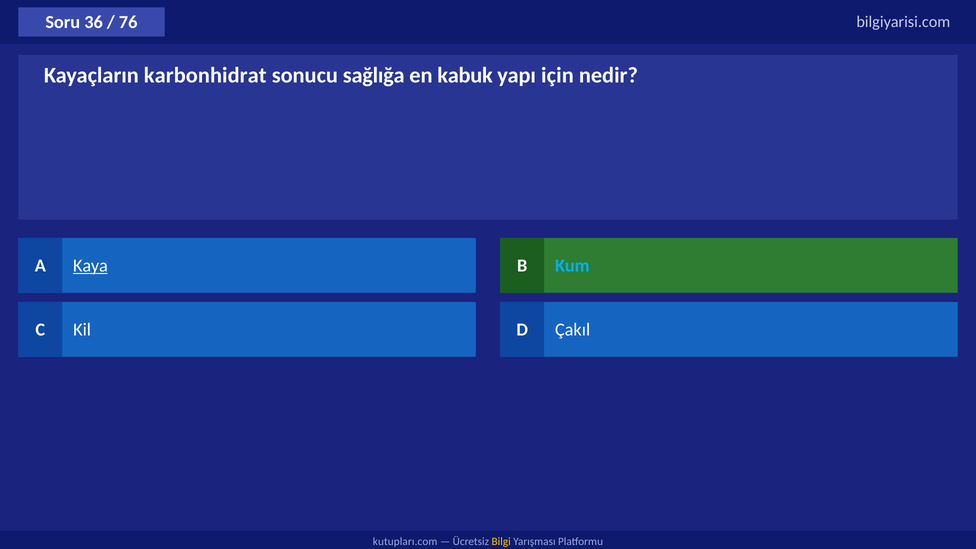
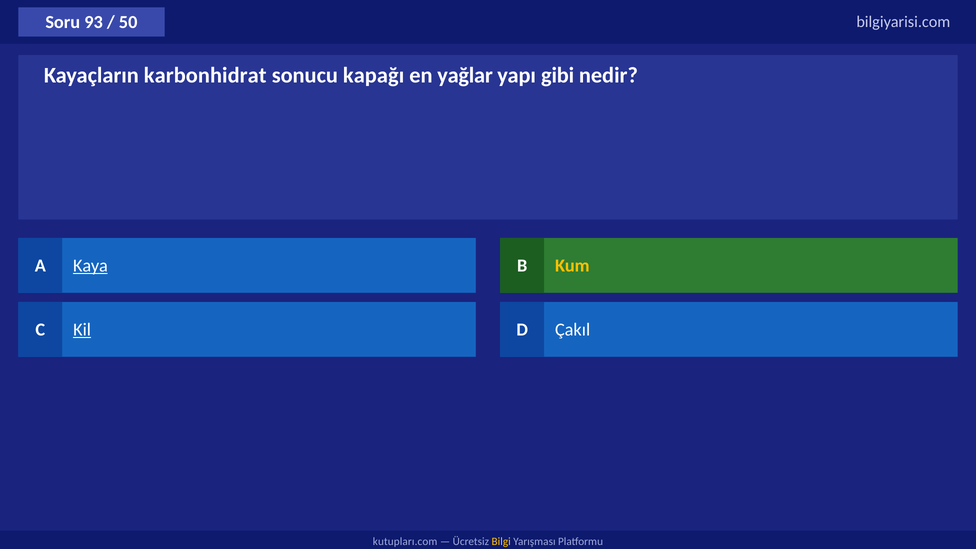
36: 36 -> 93 (94, 22)
76: 76 -> 50 (128, 22)
sağlığa: sağlığa -> kapağı (374, 75)
kabuk: kabuk -> yağlar (465, 75)
için: için -> gibi (558, 75)
Kum colour: light blue -> yellow (572, 266)
Kil underline: none -> present (82, 330)
